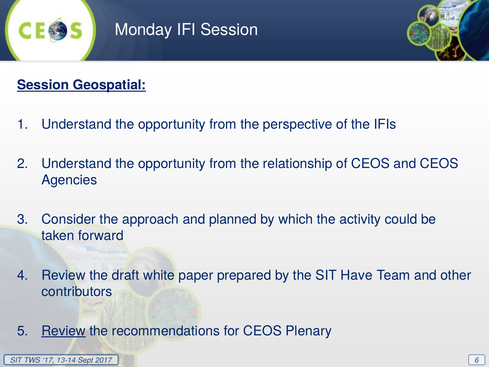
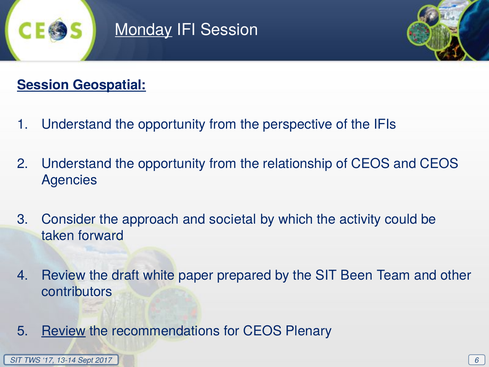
Monday underline: none -> present (144, 30)
planned: planned -> societal (233, 219)
Have: Have -> Been (357, 275)
